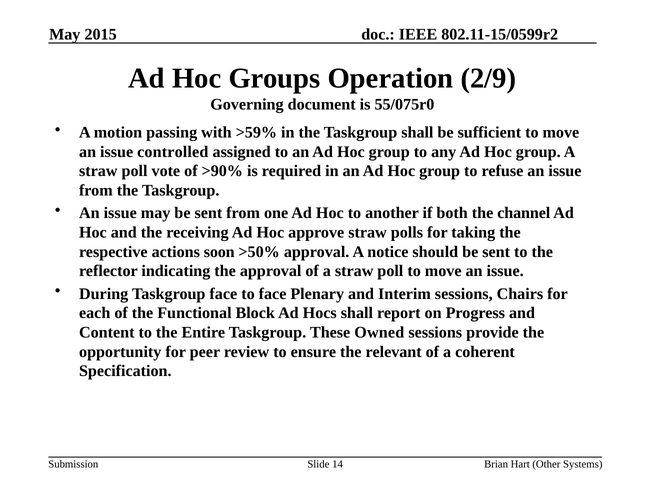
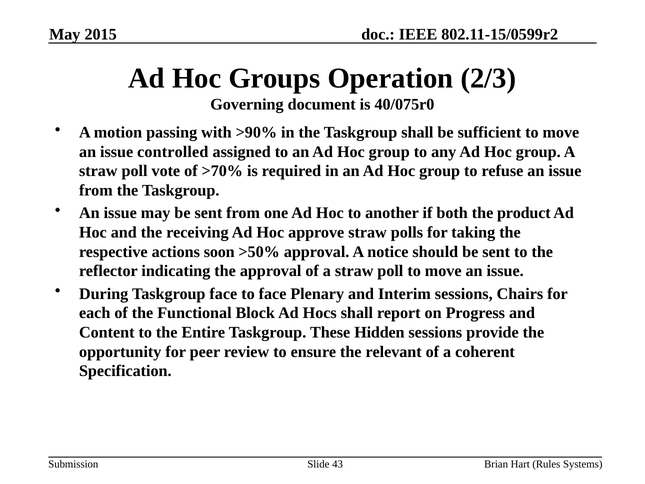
2/9: 2/9 -> 2/3 (488, 78)
55/075r0: 55/075r0 -> 40/075r0 (404, 104)
>59%: >59% -> >90% (256, 132)
>90%: >90% -> >70% (222, 171)
channel: channel -> product (524, 213)
Owned: Owned -> Hidden (379, 332)
14: 14 -> 43 (338, 464)
Other: Other -> Rules (546, 464)
